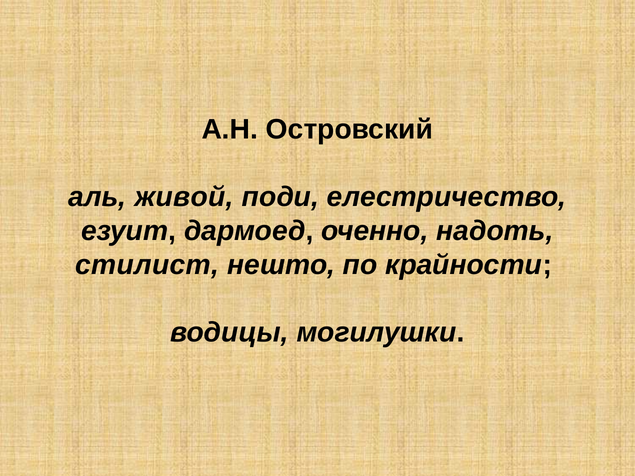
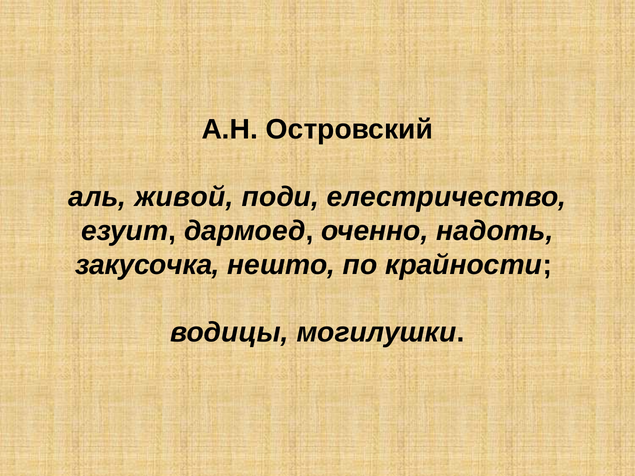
стилист: стилист -> закусочка (147, 265)
